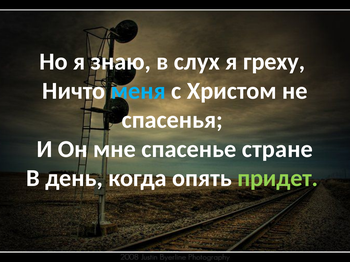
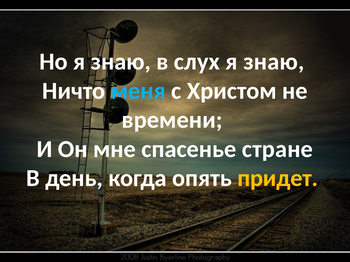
греху: греху -> знаю (274, 62)
спасенья: спасенья -> времени (172, 120)
придет colour: light green -> yellow (278, 178)
